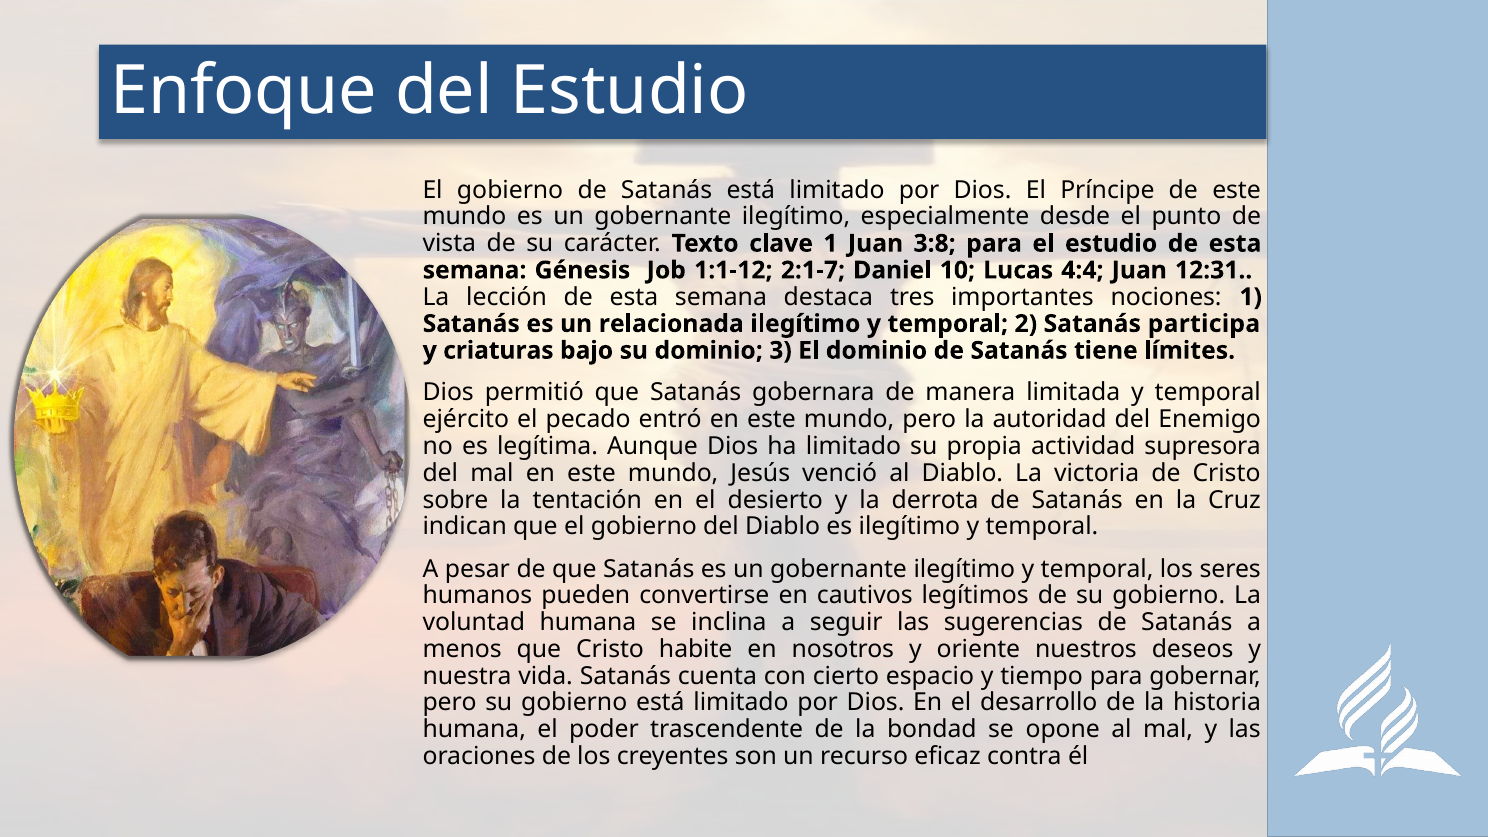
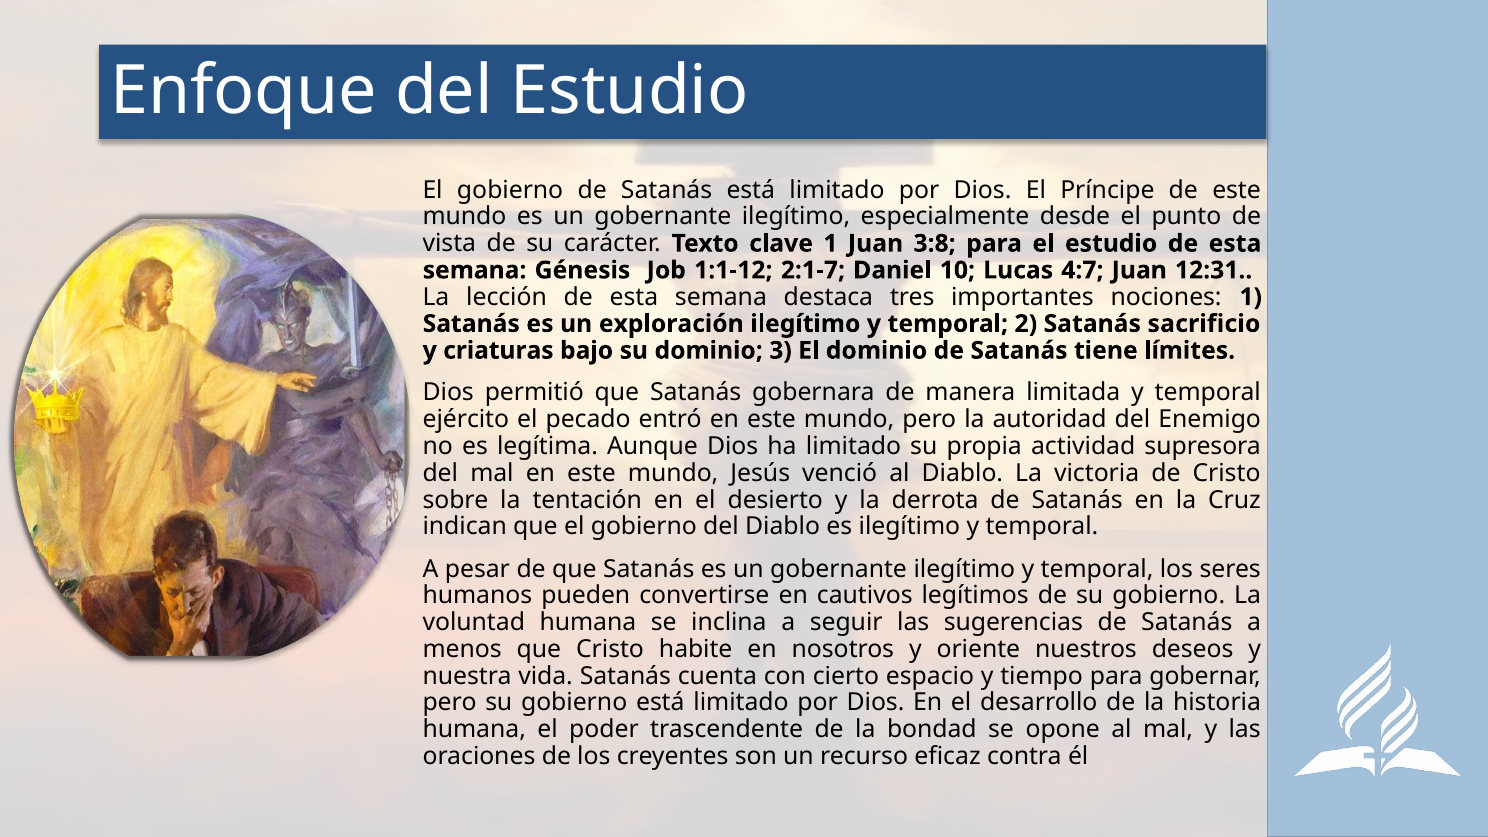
4:4: 4:4 -> 4:7 (1082, 270)
relacionada: relacionada -> exploración (671, 324)
participa: participa -> sacrificio (1204, 324)
